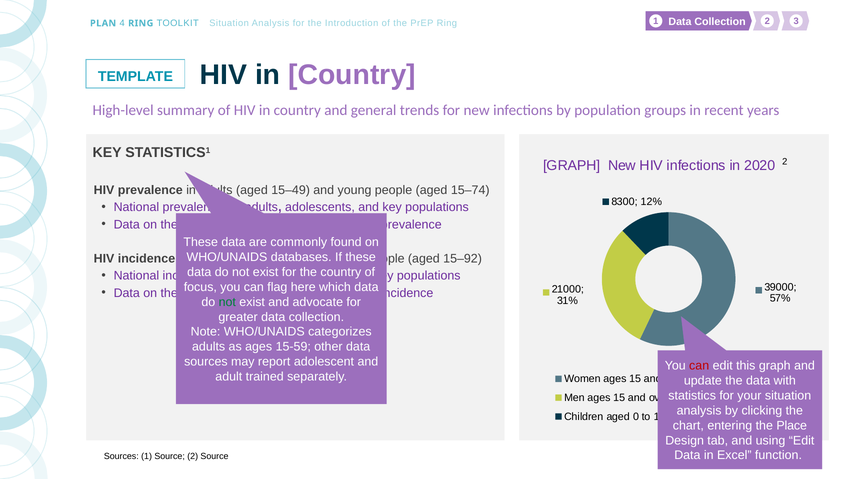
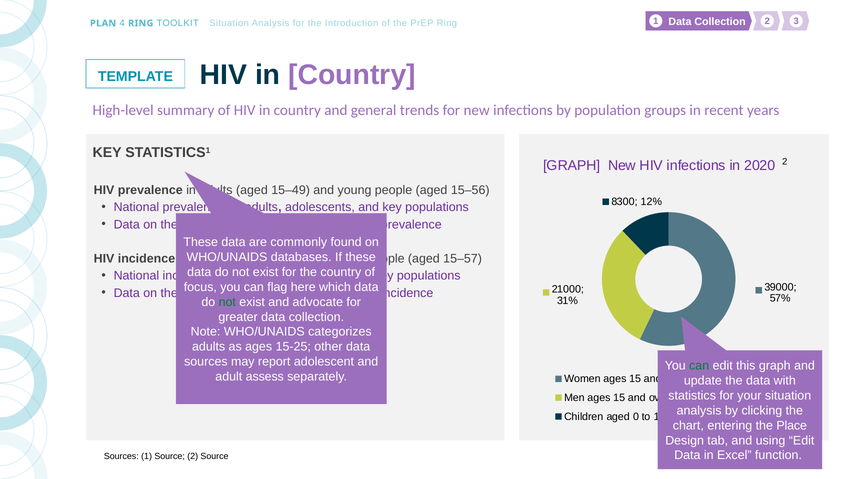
15–74: 15–74 -> 15–56 (470, 190)
15–92: 15–92 -> 15–57 (463, 259)
15-59: 15-59 -> 15-25 (293, 347)
can colour: red -> green (699, 366)
trained: trained -> assess (265, 376)
